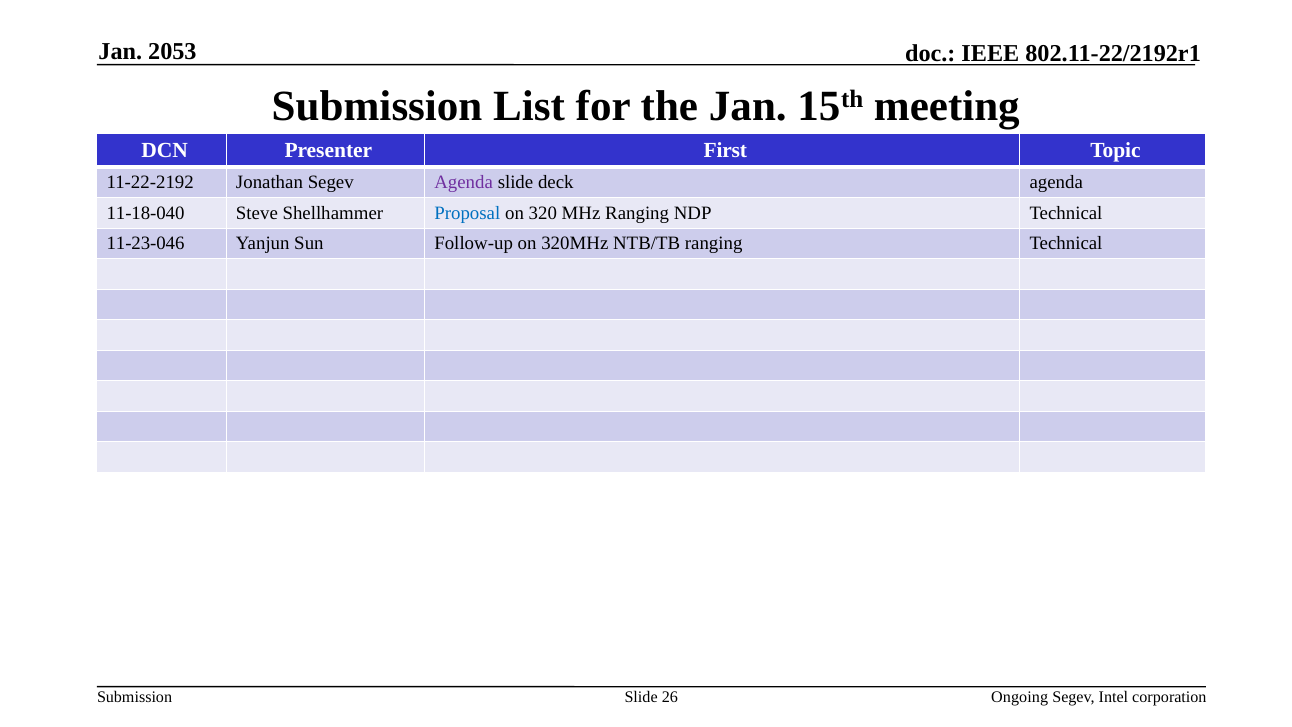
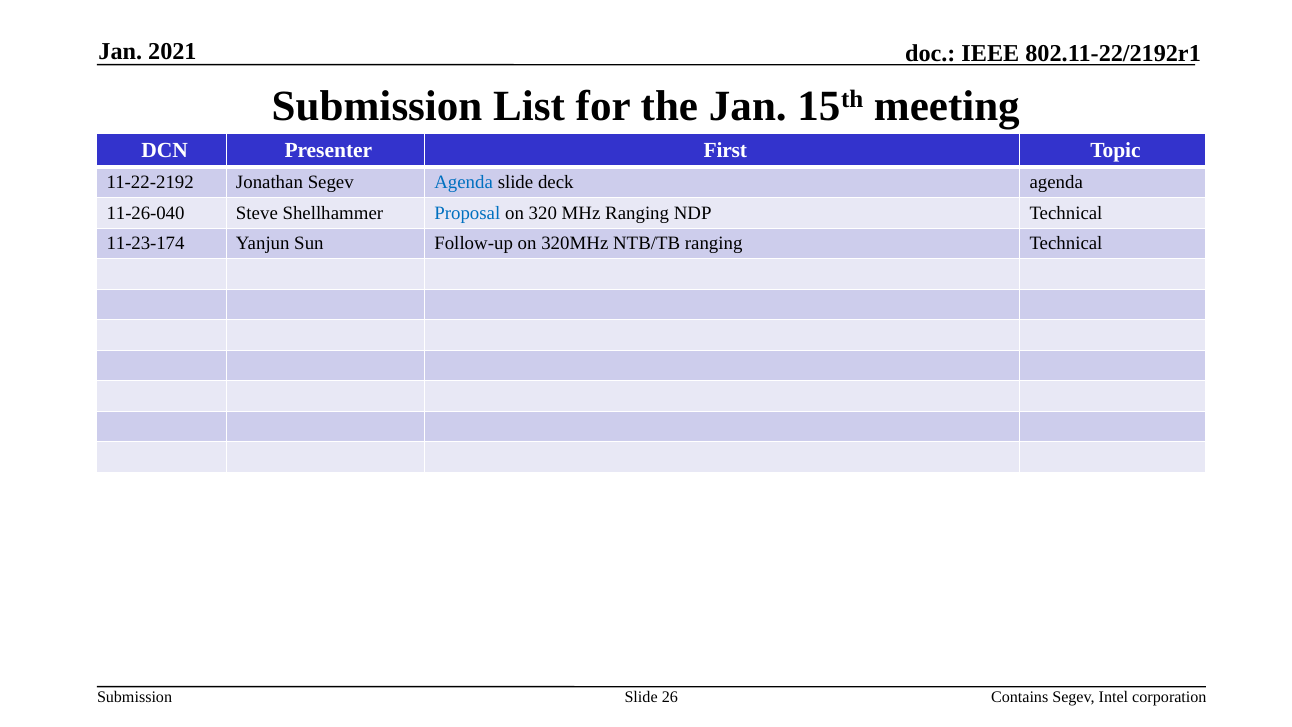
2053: 2053 -> 2021 (172, 51)
Agenda colour: purple -> blue (464, 182)
11-18-040: 11-18-040 -> 11-26-040 (146, 213)
11-23-046: 11-23-046 -> 11-23-174 (146, 243)
Ongoing: Ongoing -> Contains (1020, 697)
